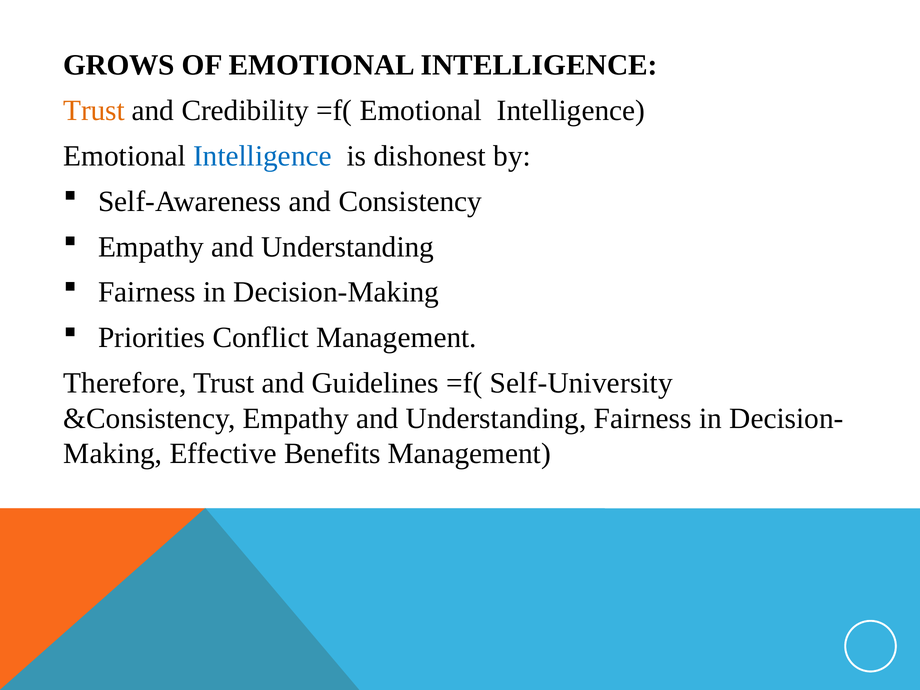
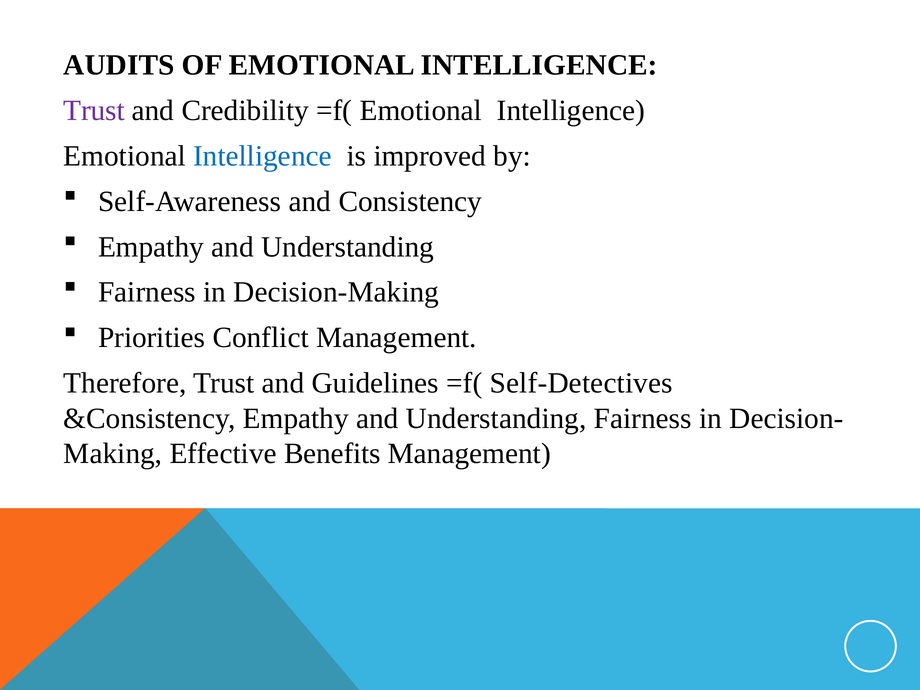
GROWS: GROWS -> AUDITS (119, 65)
Trust colour: orange -> purple (94, 110)
dishonest: dishonest -> improved (430, 156)
Self-University: Self-University -> Self-Detectives (581, 383)
